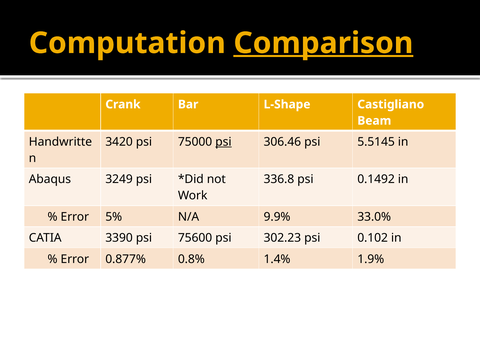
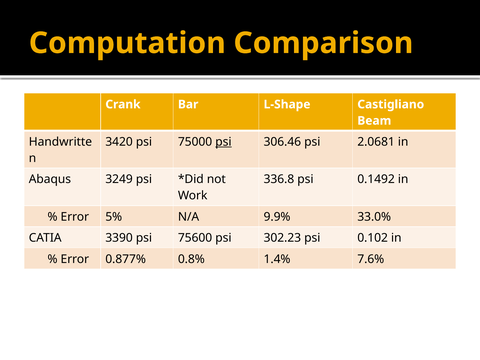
Comparison underline: present -> none (323, 43)
5.5145: 5.5145 -> 2.0681 (376, 142)
1.9%: 1.9% -> 7.6% (371, 259)
